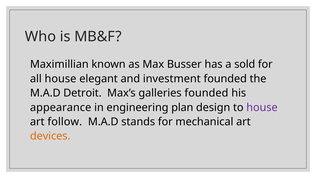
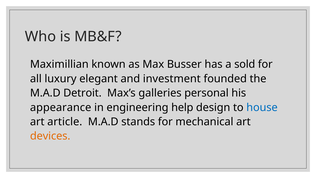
all house: house -> luxury (61, 79)
galleries founded: founded -> personal (207, 93)
plan: plan -> help (182, 107)
house colour: purple -> blue (262, 107)
follow: follow -> article (65, 122)
